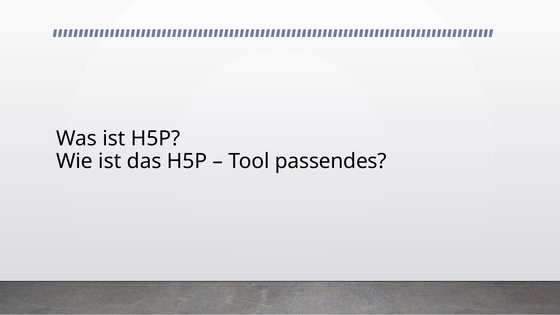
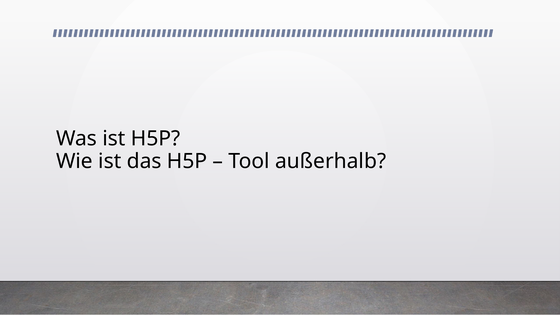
passendes: passendes -> außerhalb (331, 161)
